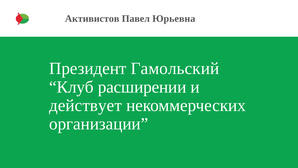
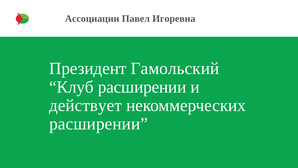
Активистов: Активистов -> Ассоциации (92, 19)
Юрьевна: Юрьевна -> Игоревна (174, 19)
организации: организации -> расширении (99, 124)
